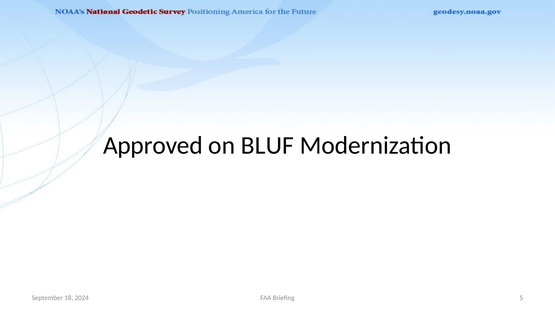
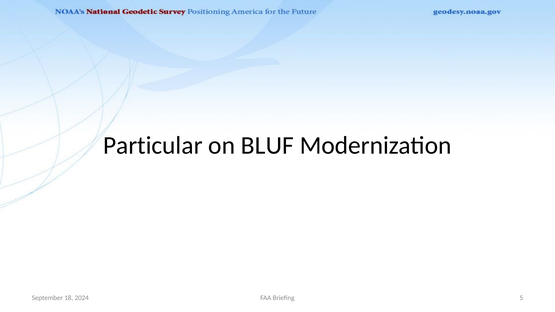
Approved: Approved -> Particular (153, 145)
